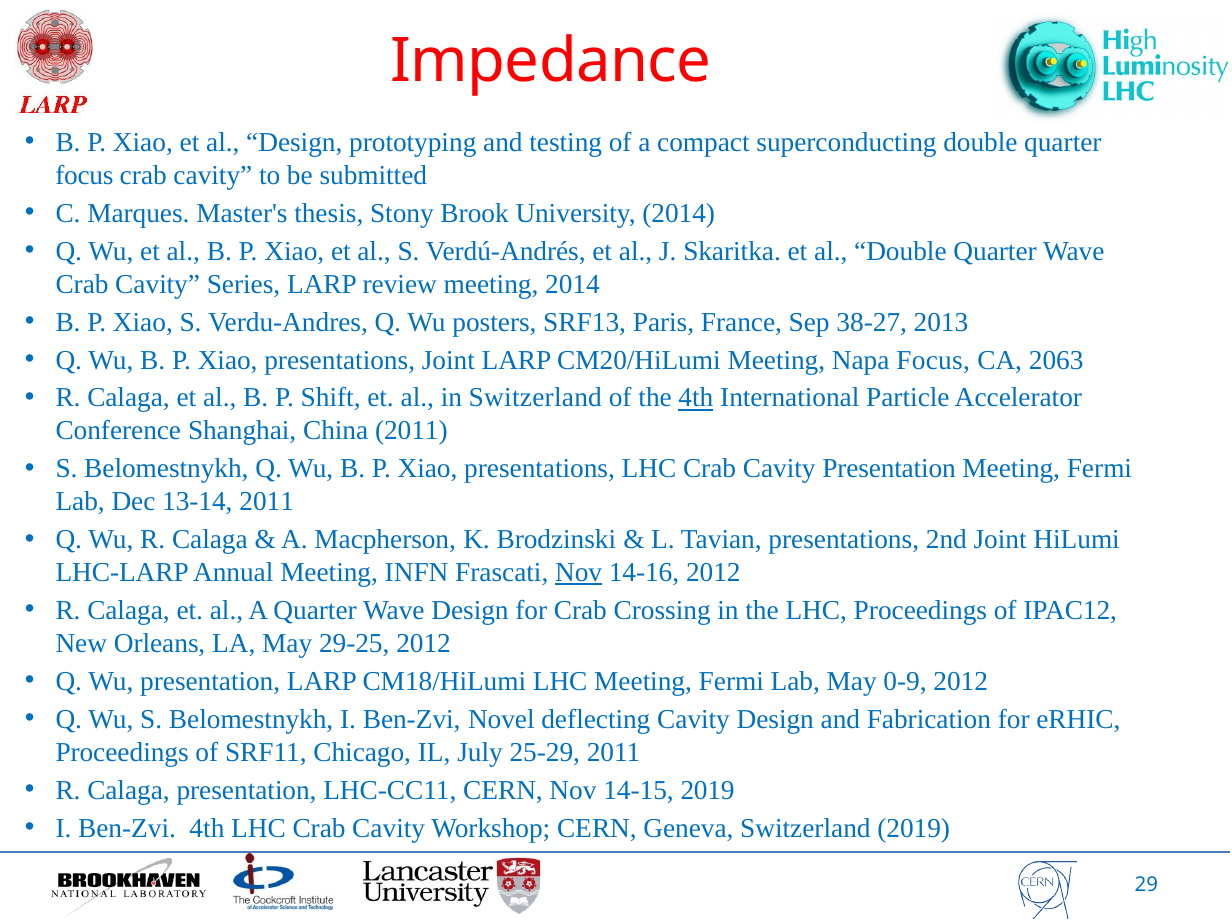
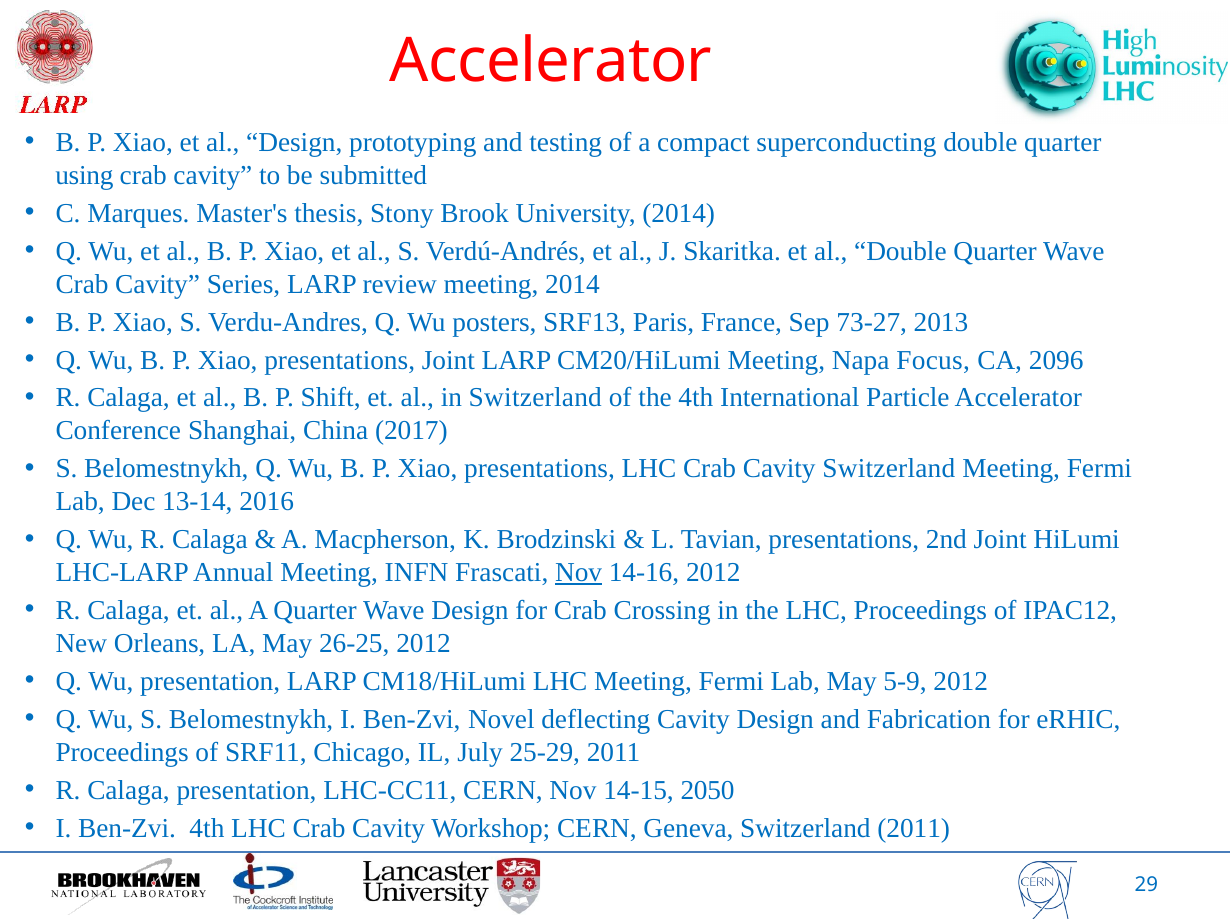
Impedance: Impedance -> Accelerator (551, 61)
focus: focus -> using (84, 175)
38-27: 38-27 -> 73-27 (872, 322)
2063: 2063 -> 2096 (1056, 360)
4th underline: present -> none (696, 398)
China 2011: 2011 -> 2017 (411, 431)
Cavity Presentation: Presentation -> Switzerland (889, 469)
13-14 2011: 2011 -> 2016 (267, 502)
29-25: 29-25 -> 26-25 (354, 643)
0-9: 0-9 -> 5-9 (905, 681)
14-15 2019: 2019 -> 2050 (707, 790)
Switzerland 2019: 2019 -> 2011 (914, 828)
